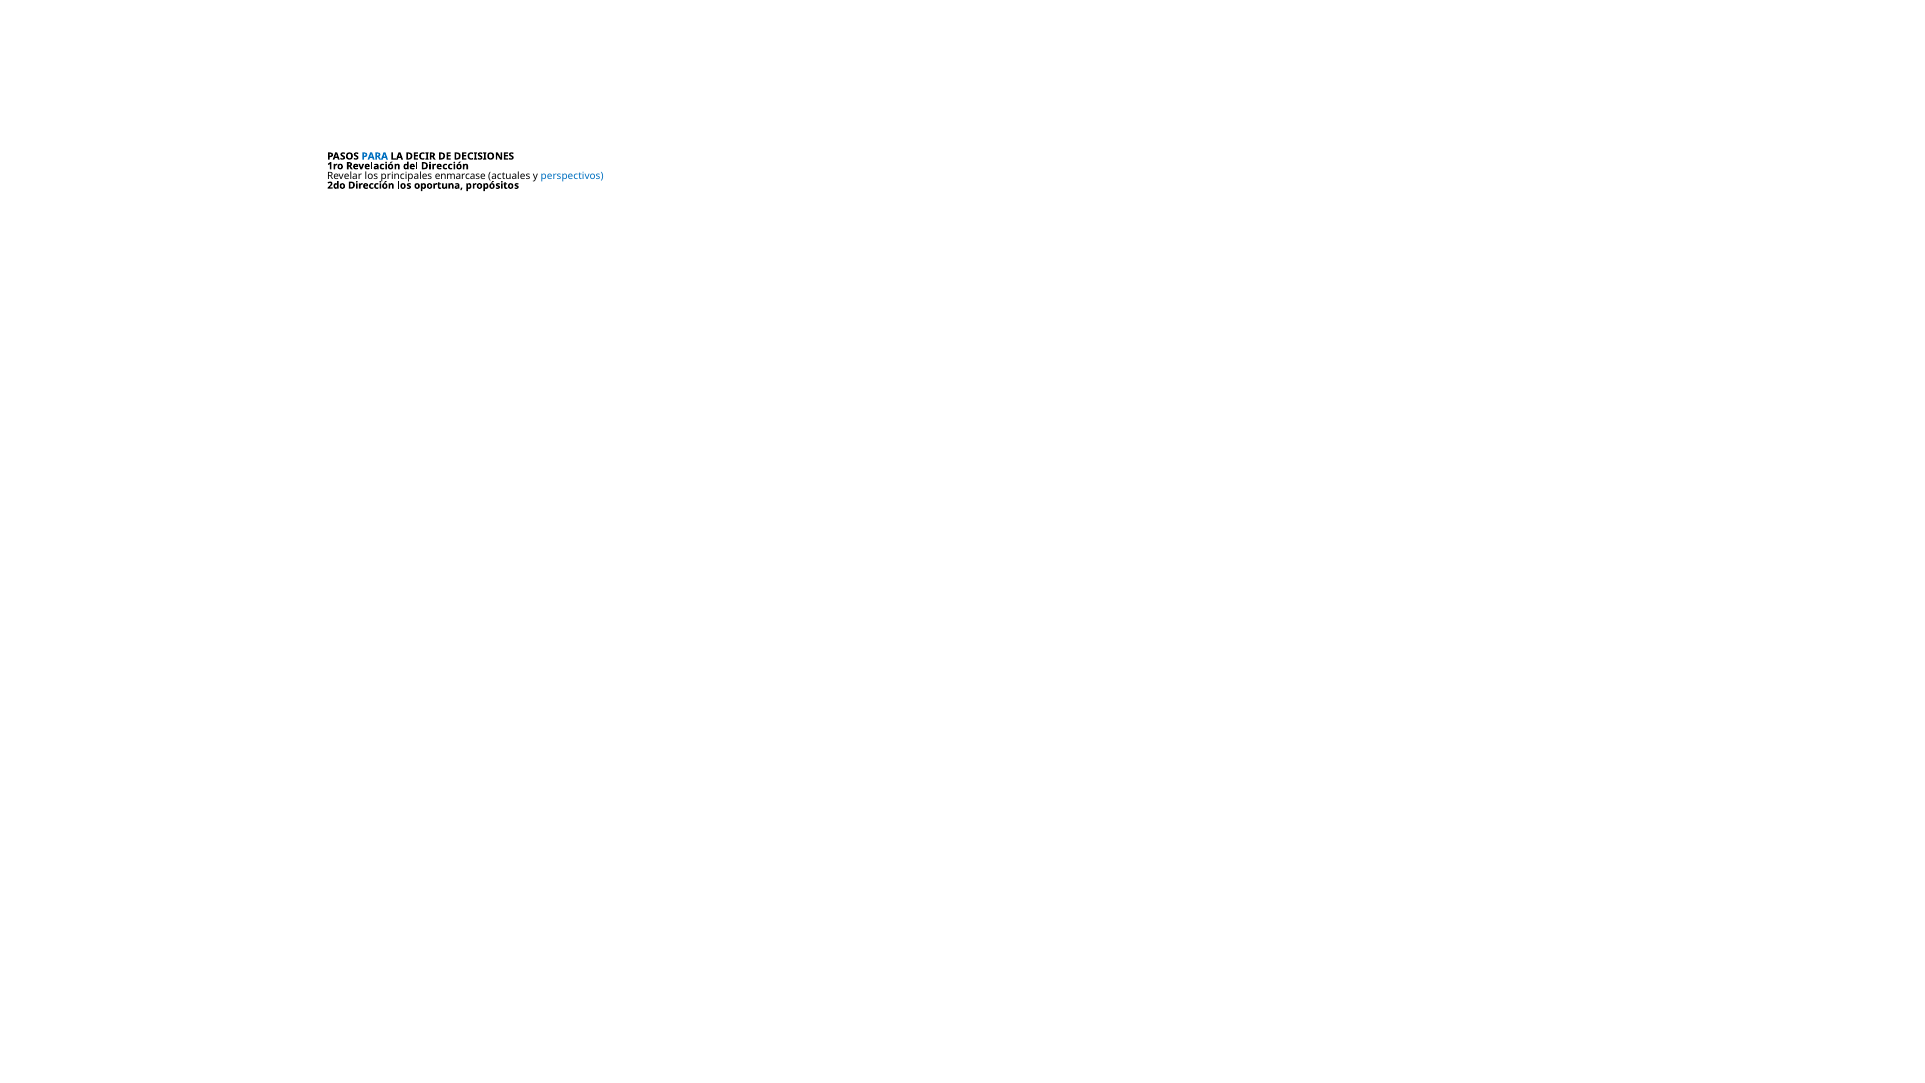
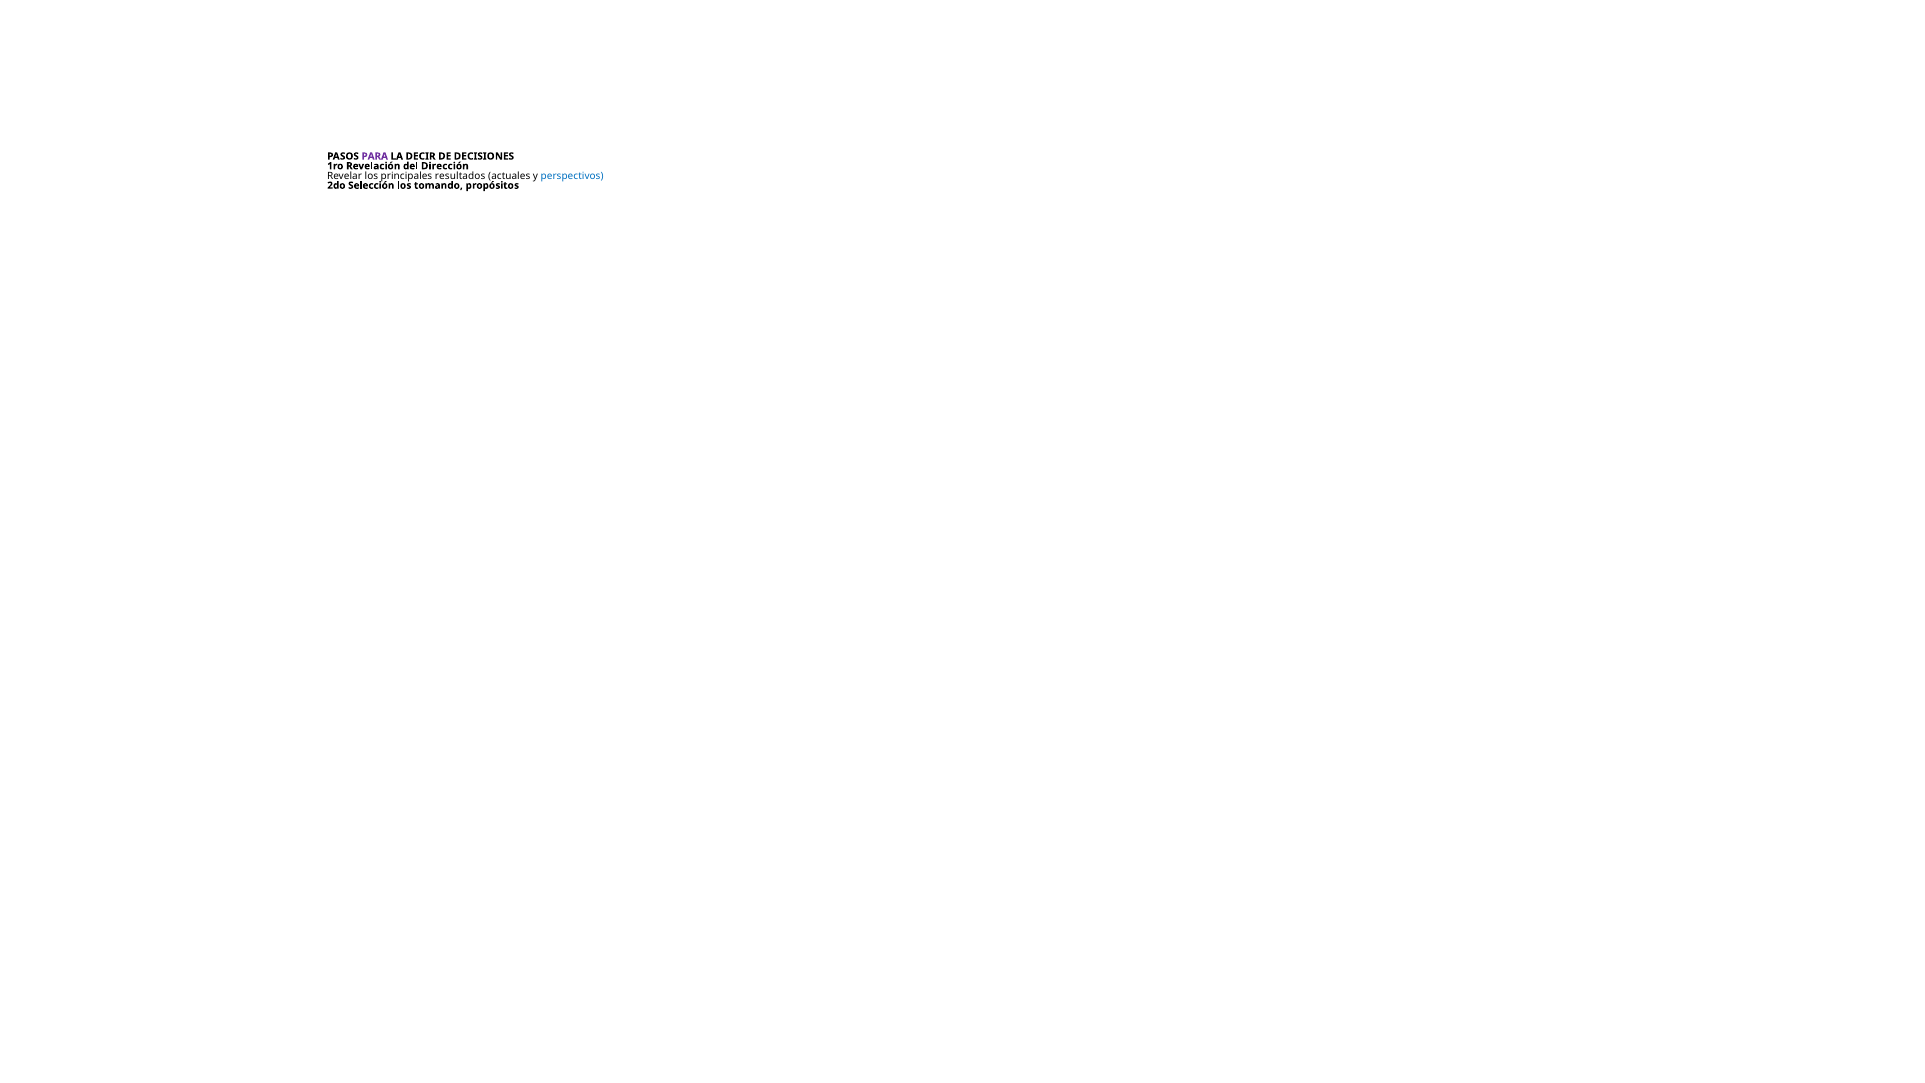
PARA colour: blue -> purple (375, 156)
enmarcase: enmarcase -> resultados (460, 176)
2do Dirección: Dirección -> Selección (371, 185)
oportuna: oportuna -> tomando (438, 185)
